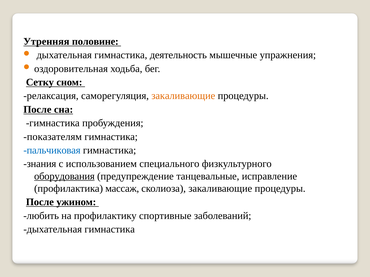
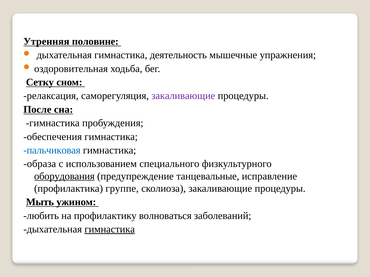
закаливающие colour: orange -> purple (183, 96)
показателям: показателям -> обеспечения (53, 137)
знания: знания -> образа (40, 164)
массаж: массаж -> группе (122, 189)
После: После -> Мыть (40, 202)
спортивные: спортивные -> волноваться (165, 216)
гимнастика underline: none -> present (110, 230)
